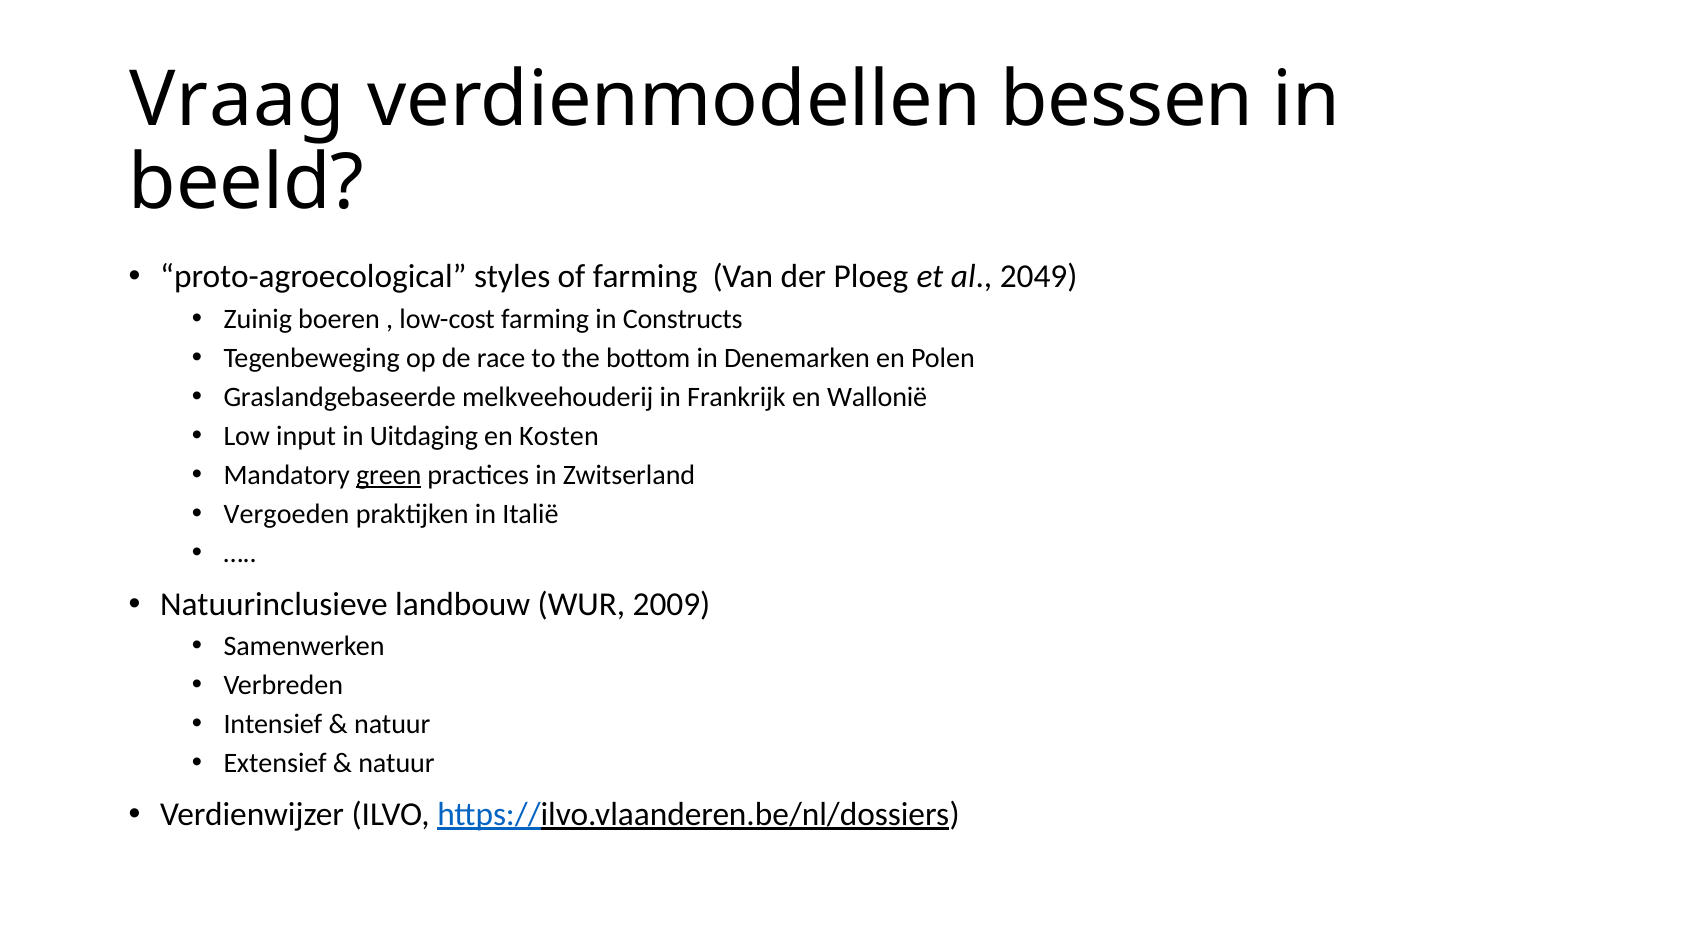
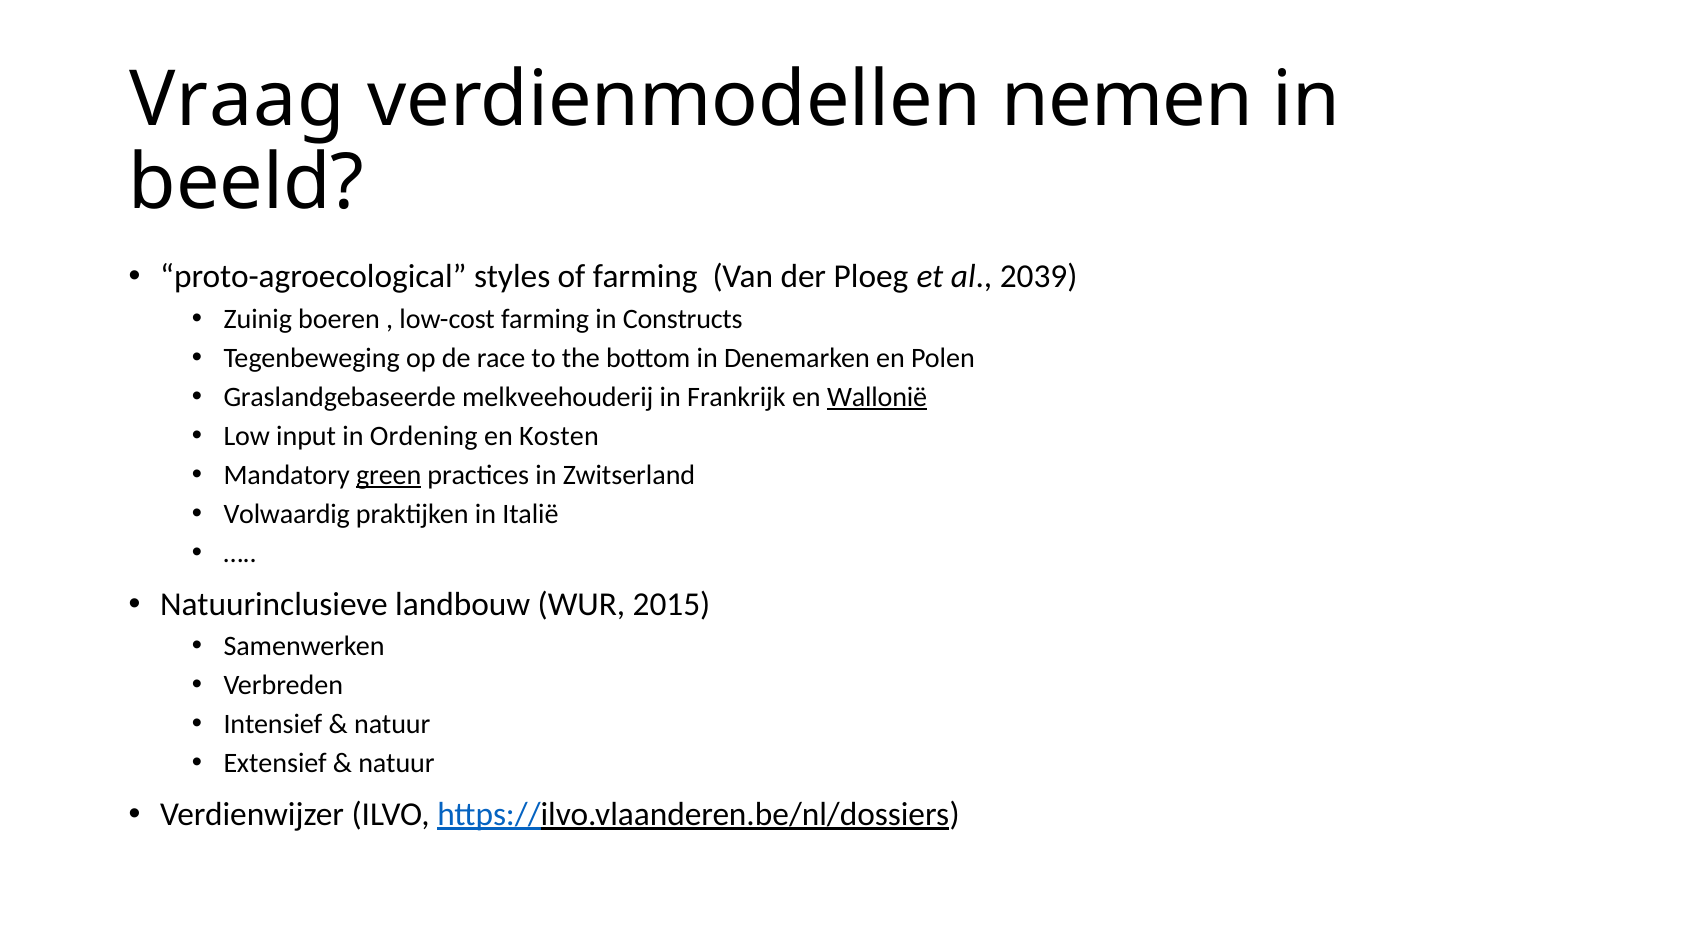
bessen: bessen -> nemen (1127, 100)
2049: 2049 -> 2039 (1039, 277)
Wallonië underline: none -> present (877, 397)
Uitdaging: Uitdaging -> Ordening (424, 436)
Vergoeden: Vergoeden -> Volwaardig (287, 514)
2009: 2009 -> 2015 (671, 604)
